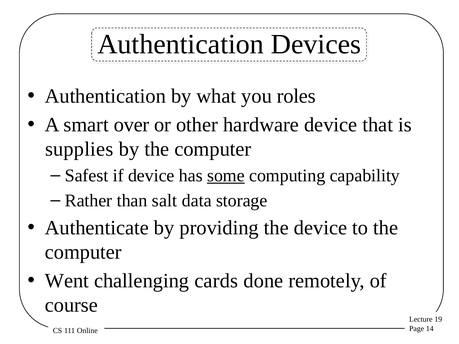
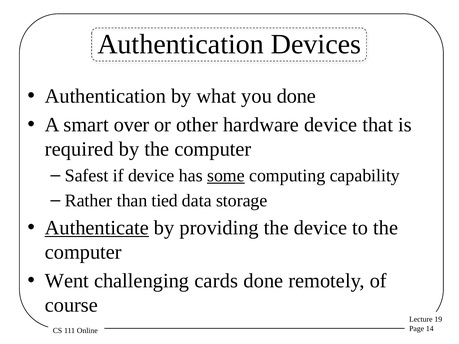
you roles: roles -> done (296, 96)
supplies: supplies -> required (79, 149)
salt: salt -> tied (165, 201)
Authenticate underline: none -> present (97, 228)
